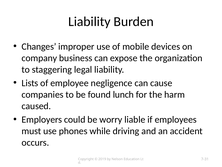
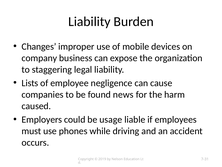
lunch: lunch -> news (123, 94)
worry: worry -> usage (111, 119)
